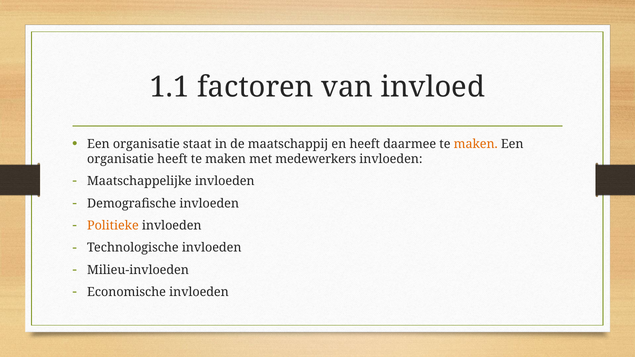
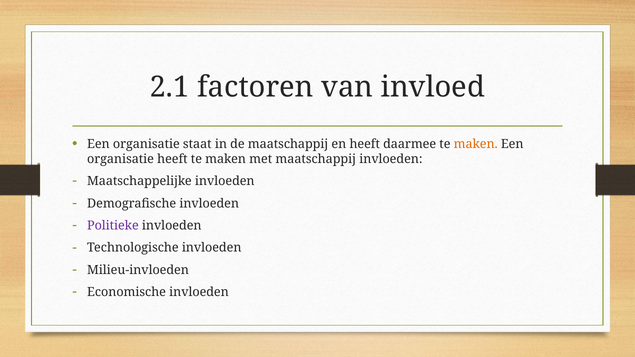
1.1: 1.1 -> 2.1 (170, 87)
met medewerkers: medewerkers -> maatschappij (316, 159)
Politieke colour: orange -> purple (113, 226)
